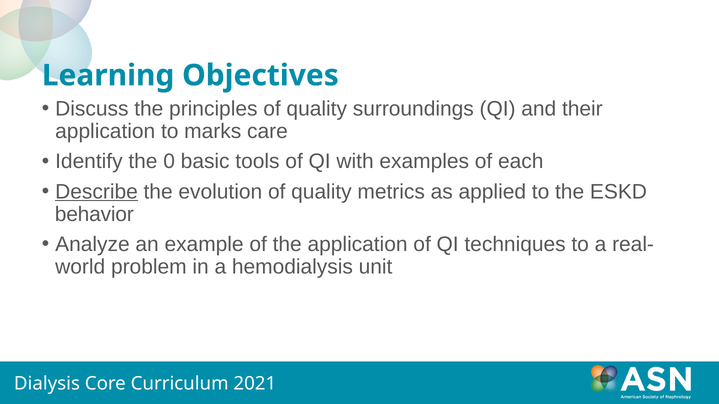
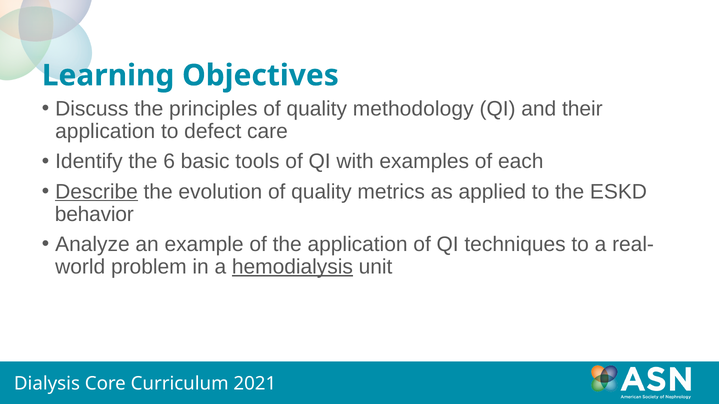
surroundings: surroundings -> methodology (413, 109)
marks: marks -> defect (213, 132)
0: 0 -> 6 (169, 162)
hemodialysis underline: none -> present (292, 267)
